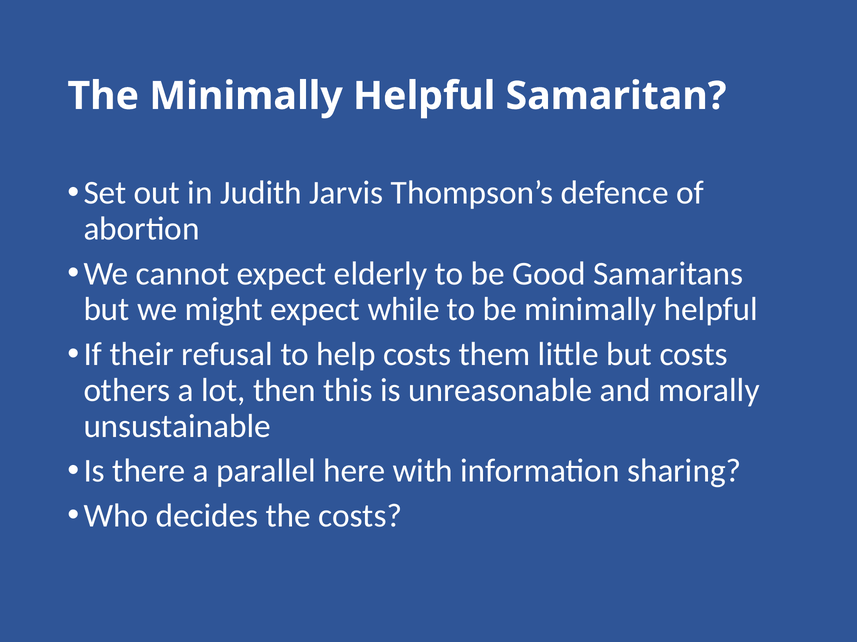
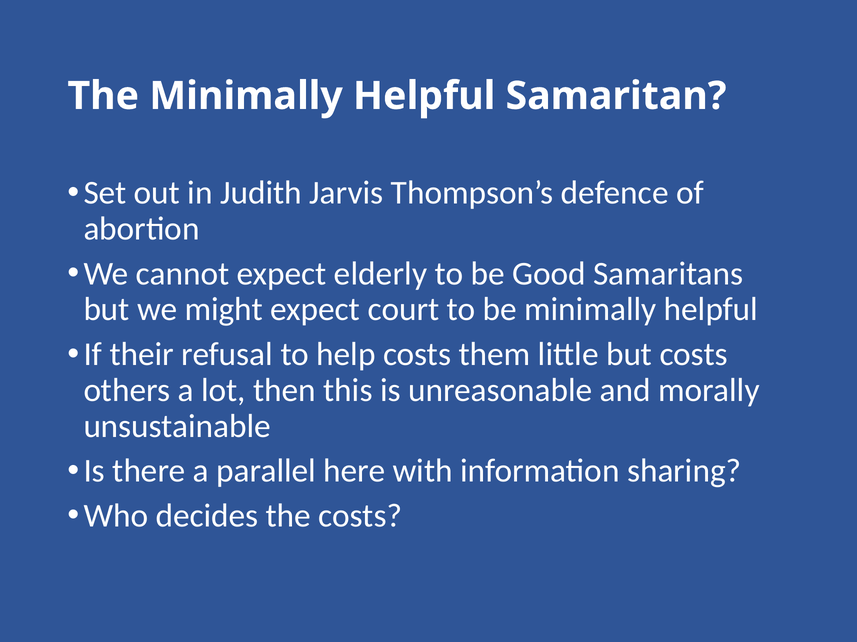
while: while -> court (403, 310)
